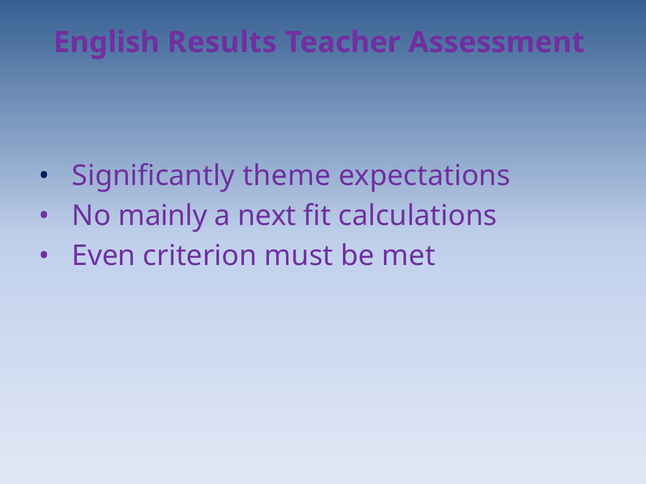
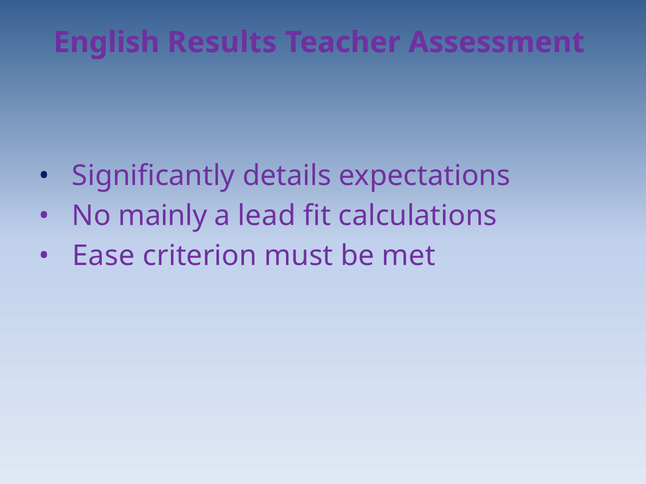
theme: theme -> details (287, 176)
next: next -> lead (267, 216)
Even: Even -> Ease (104, 256)
